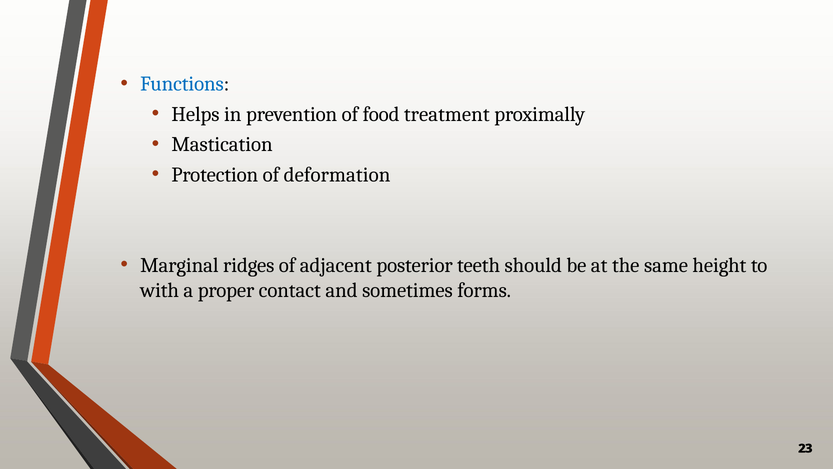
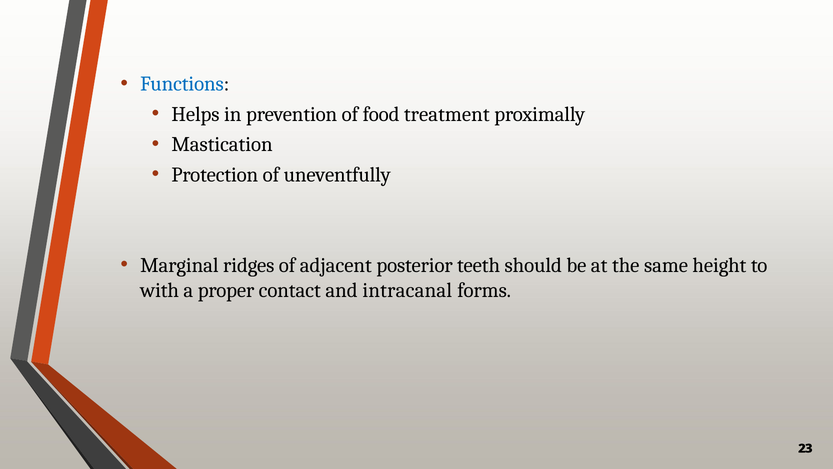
deformation: deformation -> uneventfully (337, 174)
sometimes: sometimes -> intracanal (407, 290)
